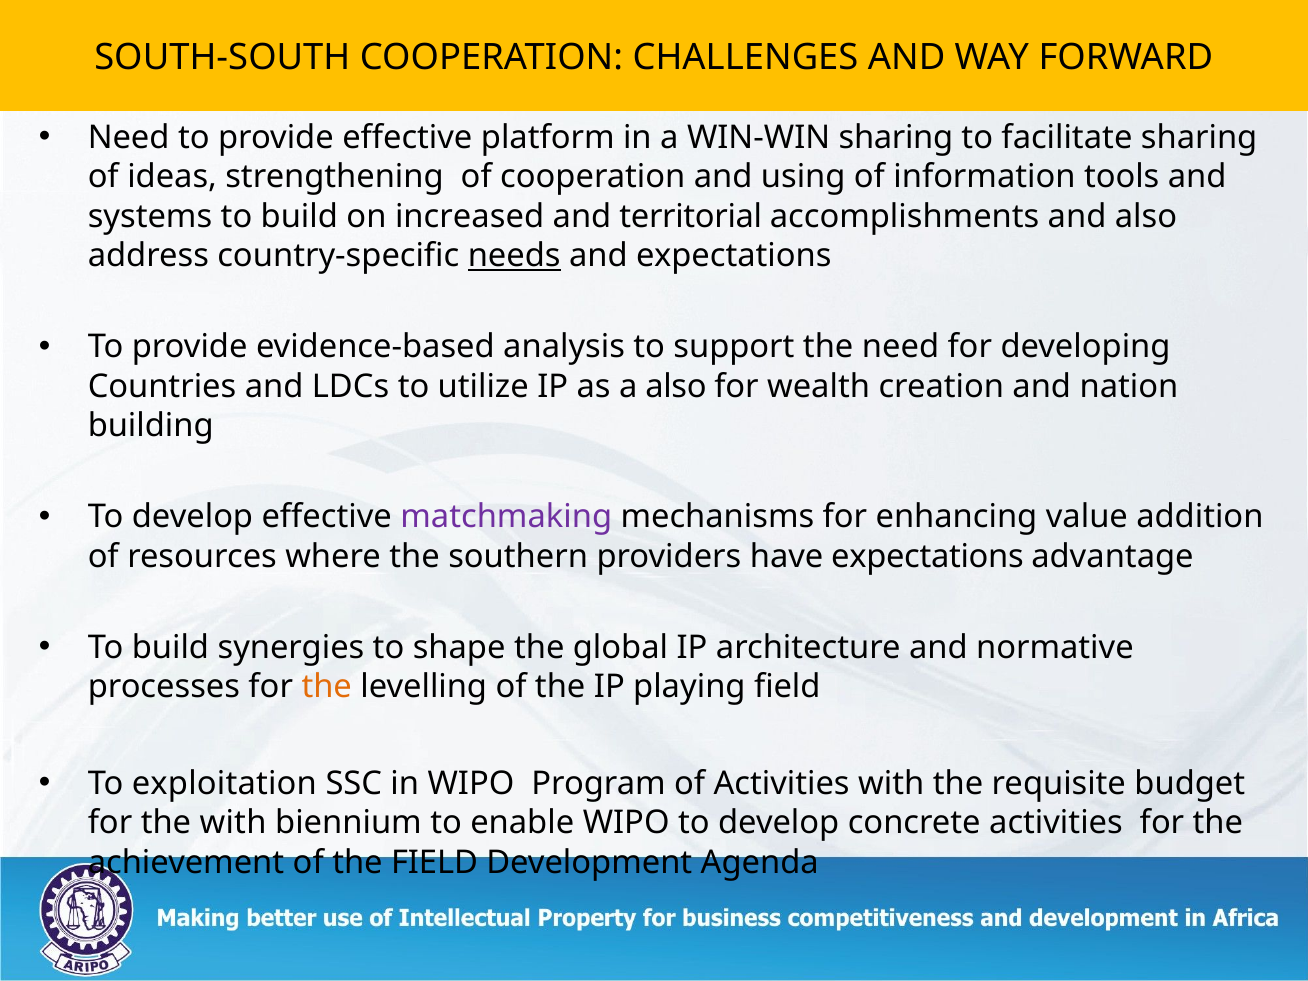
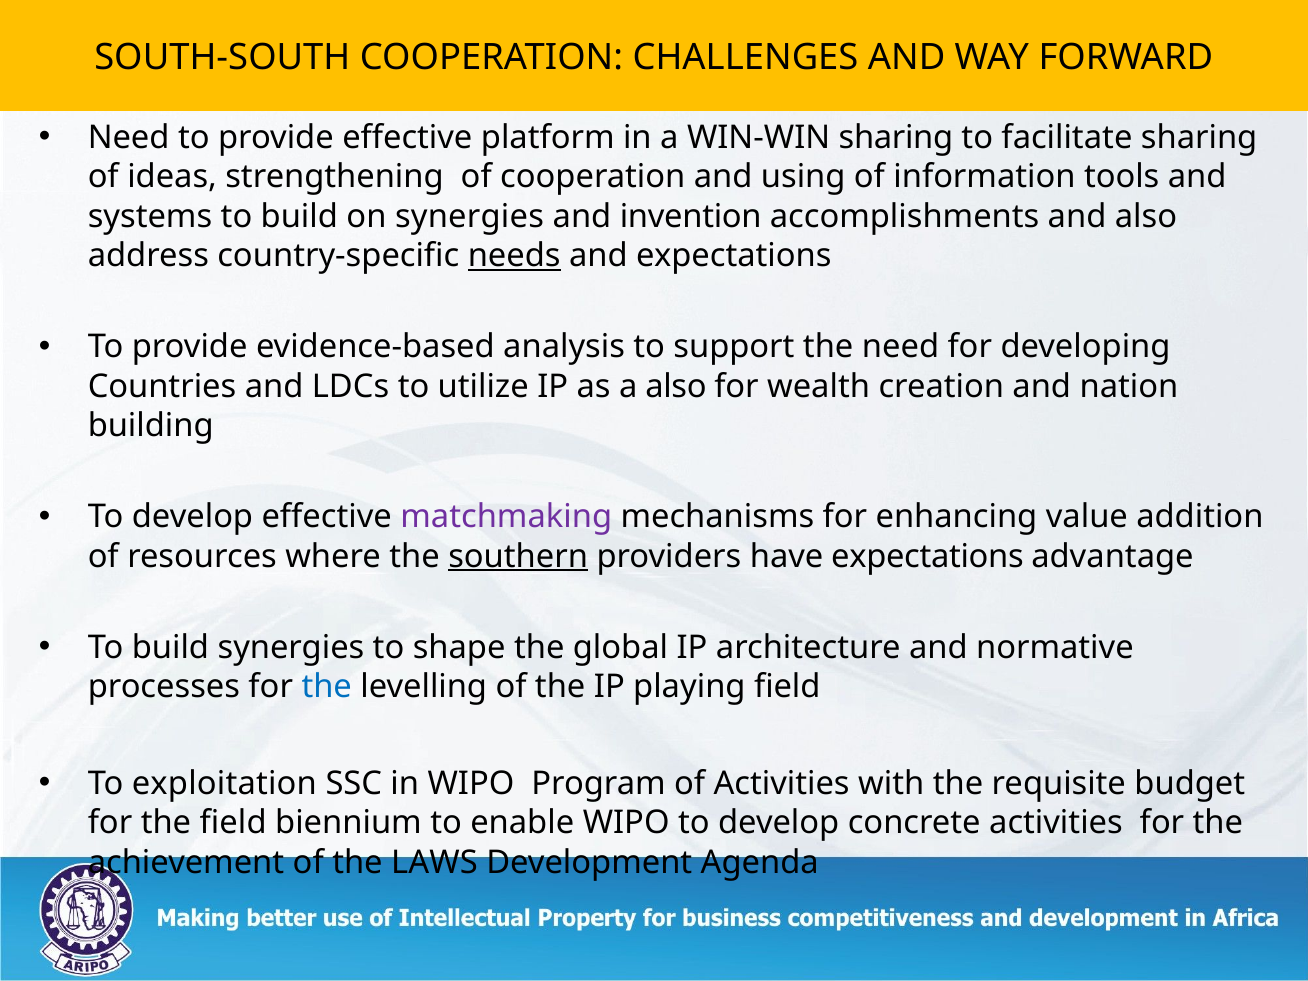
on increased: increased -> synergies (469, 216)
territorial: territorial -> invention (691, 216)
southern underline: none -> present (518, 556)
the colour: orange -> blue (327, 687)
the with: with -> field (233, 823)
the FIELD: FIELD -> LAWS (434, 862)
